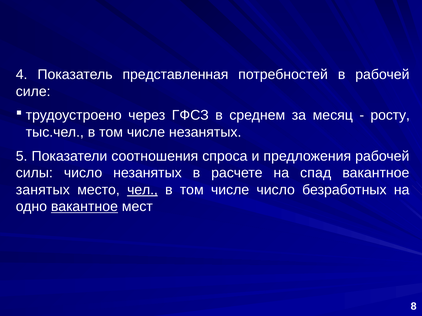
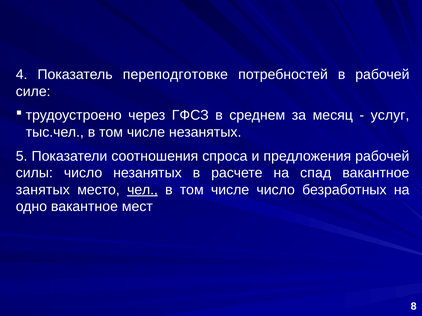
представленная: представленная -> переподготовке (175, 75)
росту: росту -> услуг (390, 116)
вакантное underline: present -> none (84, 207)
